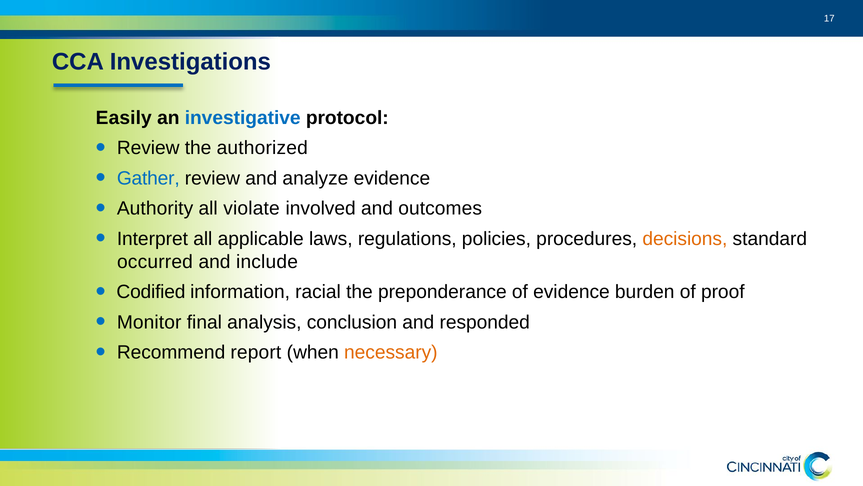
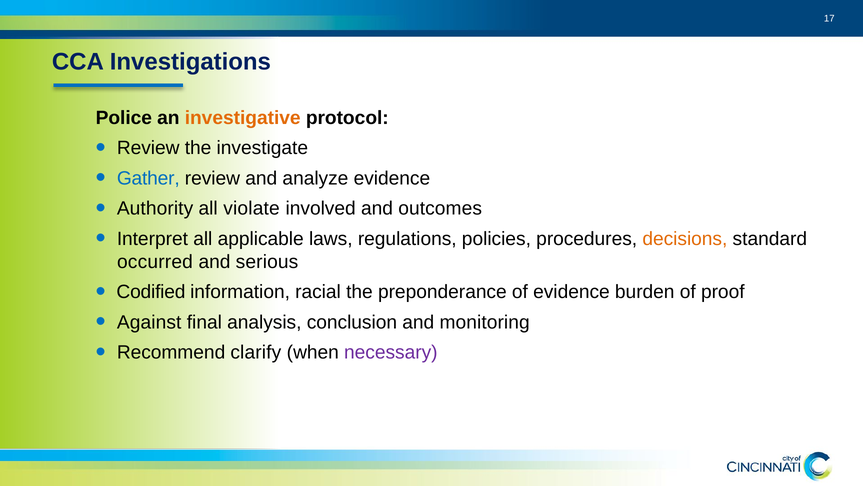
Easily: Easily -> Police (124, 118)
investigative colour: blue -> orange (243, 118)
authorized: authorized -> investigate (262, 148)
include: include -> serious (267, 262)
Monitor: Monitor -> Against (149, 322)
responded: responded -> monitoring (485, 322)
report: report -> clarify (256, 352)
necessary colour: orange -> purple (391, 352)
